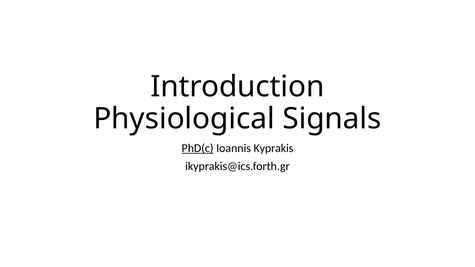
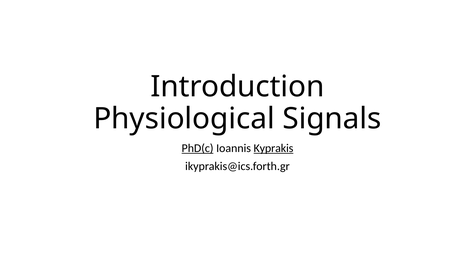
Kyprakis underline: none -> present (273, 148)
